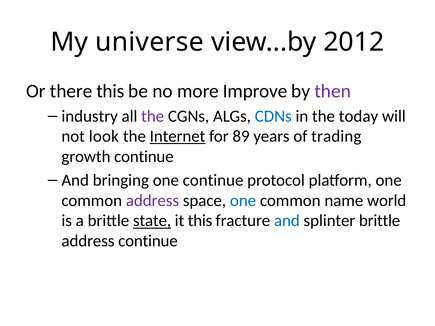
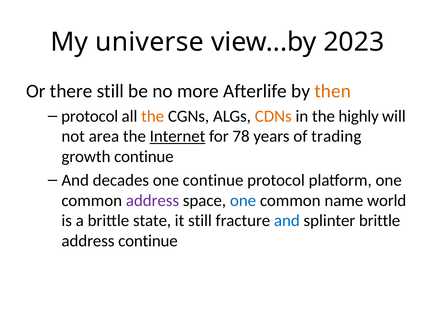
2012: 2012 -> 2023 (354, 42)
there this: this -> still (110, 91)
Improve: Improve -> Afterlife (255, 91)
then colour: purple -> orange (333, 91)
industry: industry -> protocol (90, 116)
the colour: purple -> orange (153, 116)
CDNs colour: blue -> orange (273, 116)
today: today -> highly (359, 116)
look: look -> area (104, 136)
89: 89 -> 78 (241, 136)
bringing: bringing -> decades (121, 180)
state underline: present -> none (152, 221)
it this: this -> still (200, 221)
